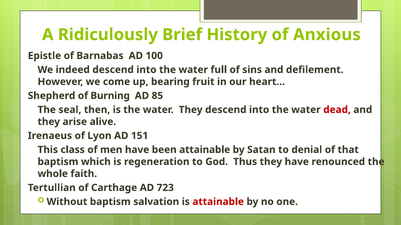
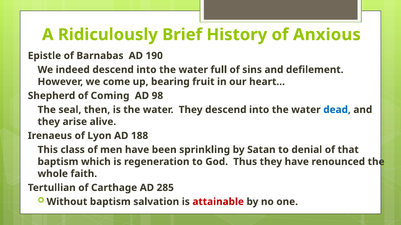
100: 100 -> 190 (154, 56)
Burning: Burning -> Coming (110, 96)
85: 85 -> 98 (157, 96)
dead colour: red -> blue (337, 110)
151: 151 -> 188 (140, 136)
been attainable: attainable -> sprinkling (205, 150)
723: 723 -> 285 (165, 188)
